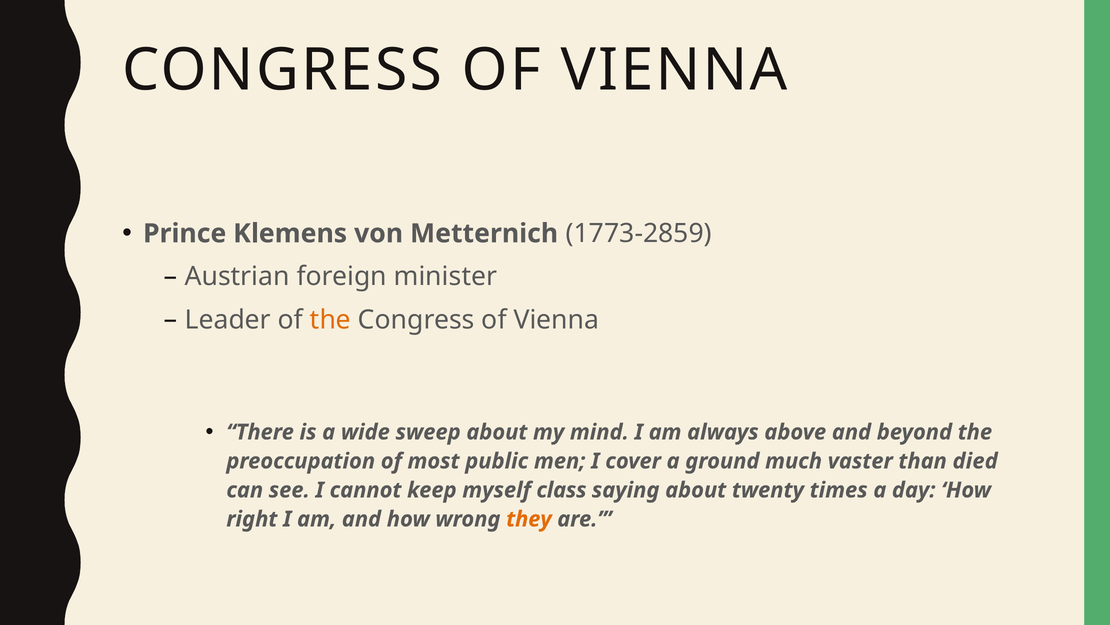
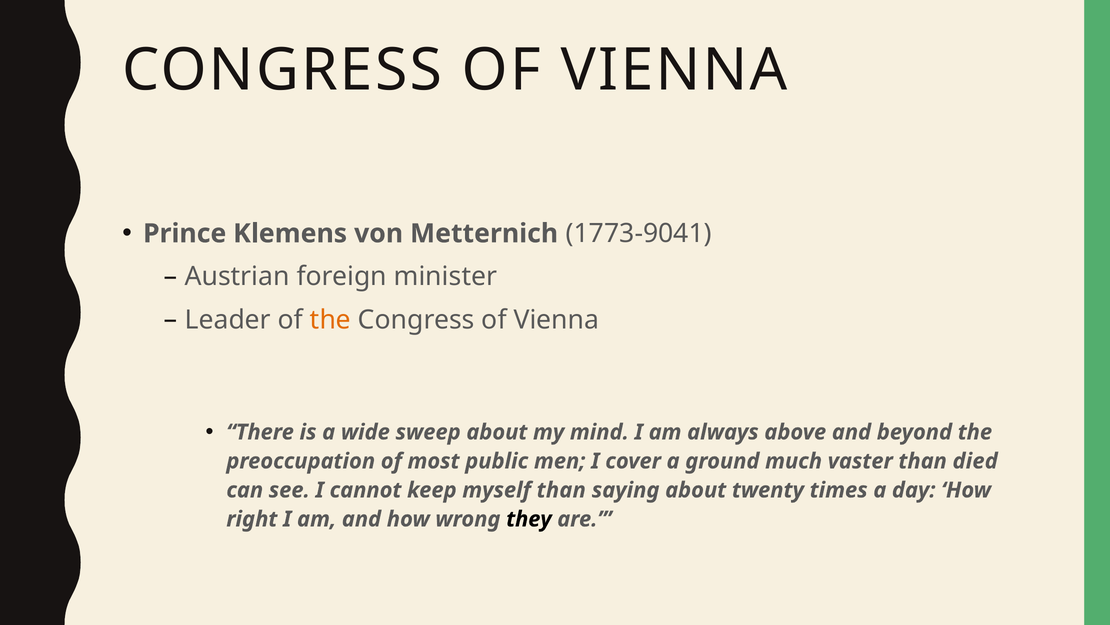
1773-2859: 1773-2859 -> 1773-9041 (639, 233)
myself class: class -> than (561, 490)
they colour: orange -> black (529, 519)
